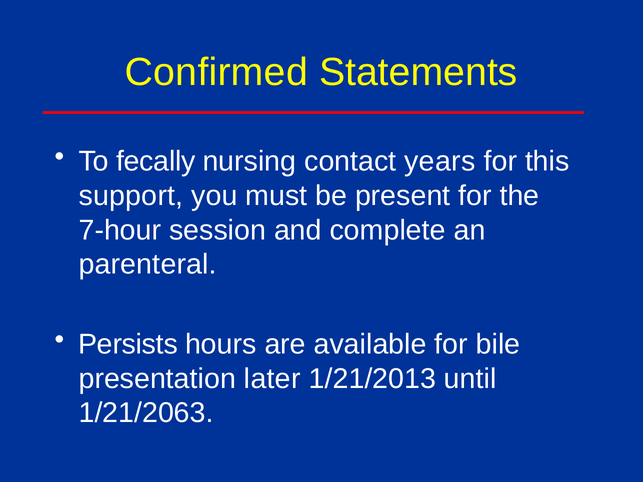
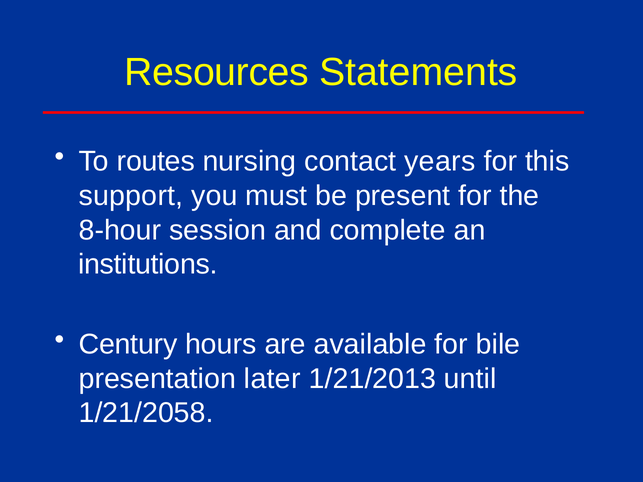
Confirmed: Confirmed -> Resources (217, 72)
fecally: fecally -> routes (156, 162)
7-hour: 7-hour -> 8-hour (120, 230)
parenteral: parenteral -> institutions (148, 265)
Persists: Persists -> Century (128, 345)
1/21/2063: 1/21/2063 -> 1/21/2058 (146, 413)
